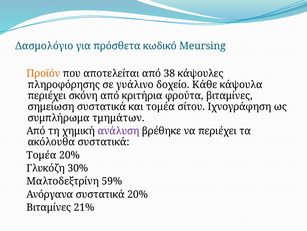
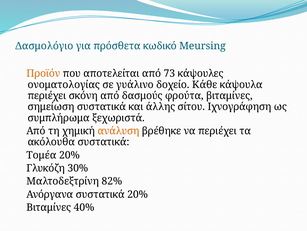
38: 38 -> 73 (169, 73)
πληροφόρησης: πληροφόρησης -> ονοματολογίας (64, 84)
κριτήρια: κριτήρια -> δασμούς (142, 95)
και τομέα: τομέα -> άλλης (160, 106)
τμημάτων: τμημάτων -> ξεχωριστά (118, 118)
ανάλυση colour: purple -> orange (118, 131)
59%: 59% -> 82% (112, 181)
21%: 21% -> 40% (84, 207)
